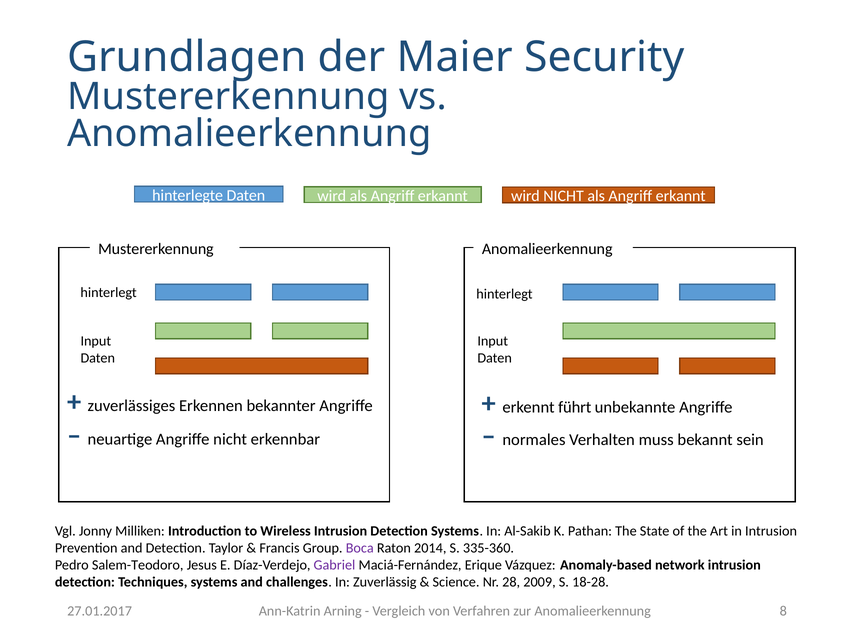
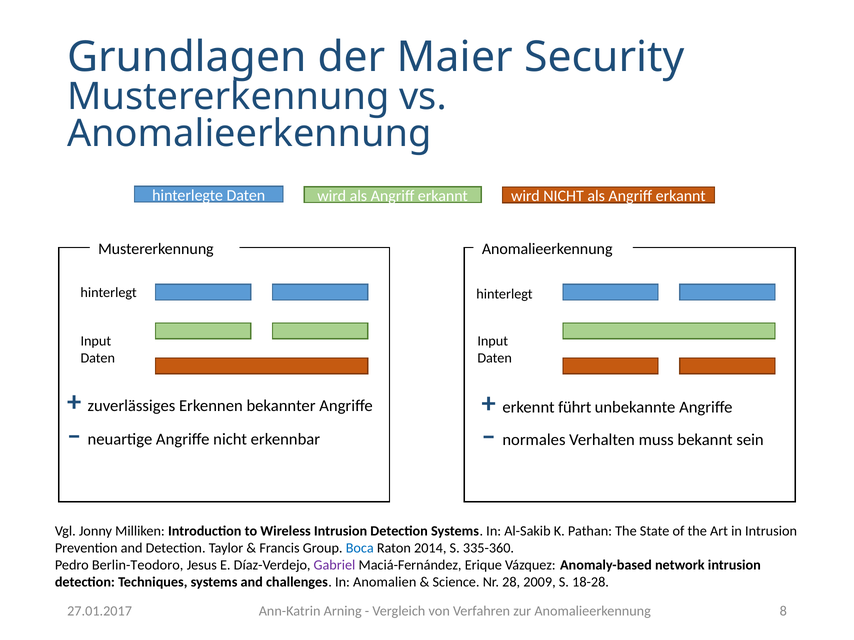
Boca colour: purple -> blue (360, 549)
Salem-Teodoro: Salem-Teodoro -> Berlin-Teodoro (138, 566)
Zuverlässig: Zuverlässig -> Anomalien (385, 583)
